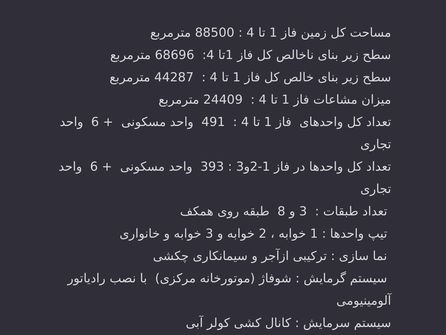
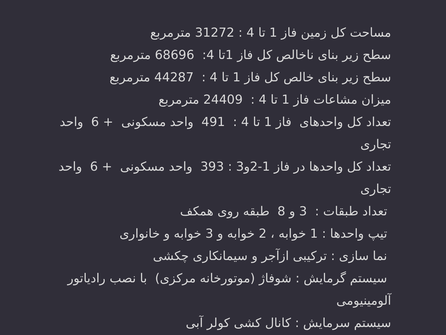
88500: 88500 -> 31272 (215, 33)
